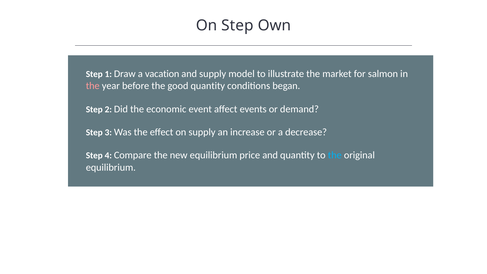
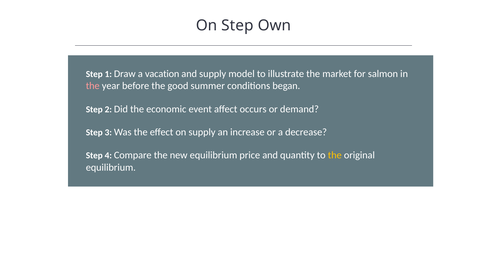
good quantity: quantity -> summer (208, 86)
events: events -> occurs (253, 109)
the colour: light blue -> yellow (335, 155)
